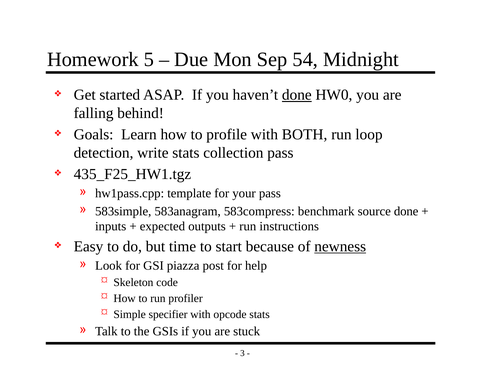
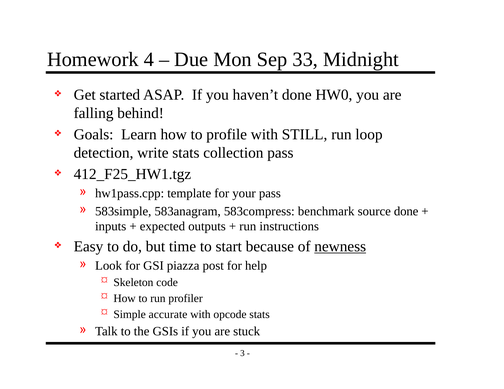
5: 5 -> 4 (149, 59)
54: 54 -> 33 (305, 59)
done underline: present -> none (297, 95)
BOTH: BOTH -> STILL (305, 135)
435_F25_HW1.tgz: 435_F25_HW1.tgz -> 412_F25_HW1.tgz (132, 174)
specifier: specifier -> accurate (168, 315)
